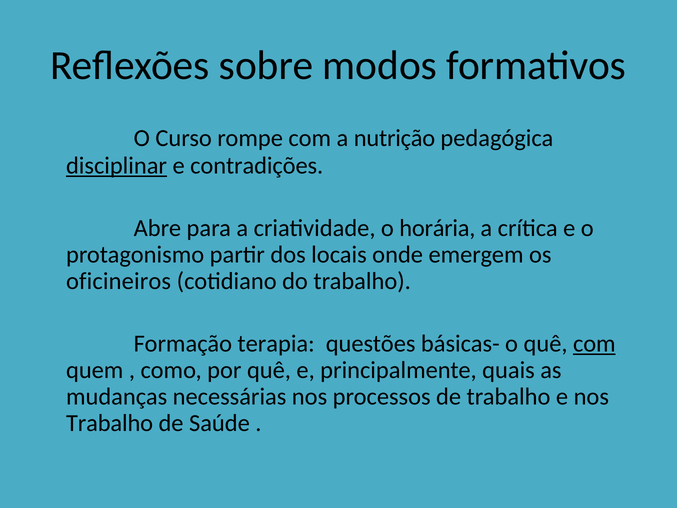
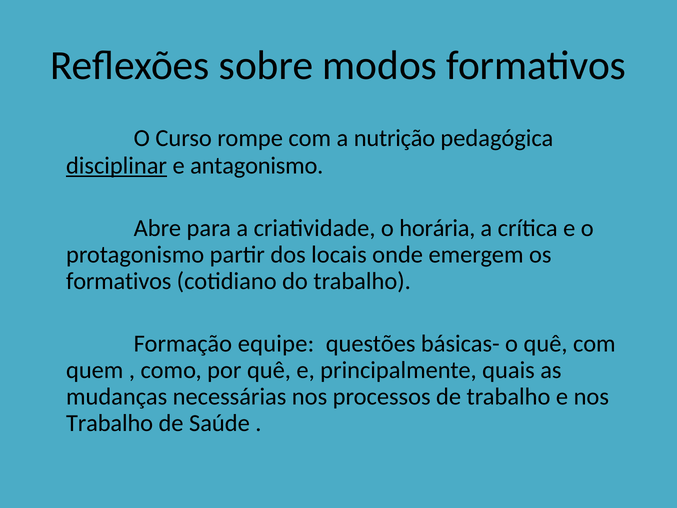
contradições: contradições -> antagonismo (257, 165)
oficineiros: oficineiros -> formativos (119, 281)
terapia: terapia -> equipe (276, 344)
com underline: present -> none (594, 344)
